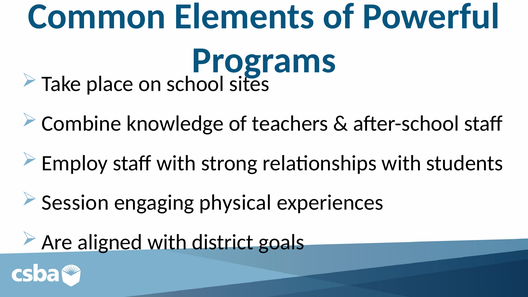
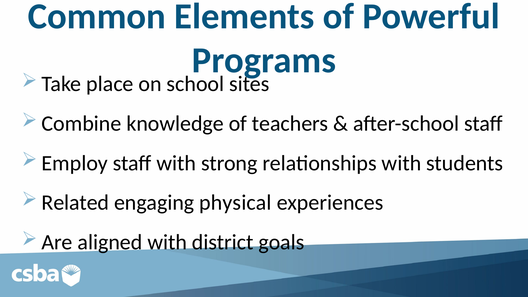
Session: Session -> Related (75, 203)
